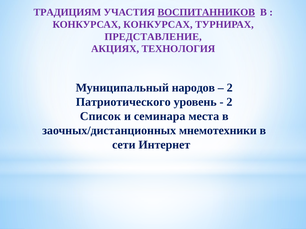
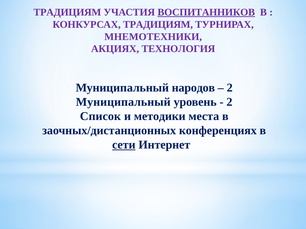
КОНКУРСАХ КОНКУРСАХ: КОНКУРСАХ -> ТРАДИЦИЯМ (158, 25)
ПРЕДСТАВЛЕНИЕ: ПРЕДСТАВЛЕНИЕ -> МНЕМОТЕХНИКИ (153, 37)
Патриотического: Патриотического -> Муниципальный (123, 102)
семинара: семинара -> методики (160, 116)
мнемотехники: мнемотехники -> конференциях (218, 131)
сети underline: none -> present (124, 145)
